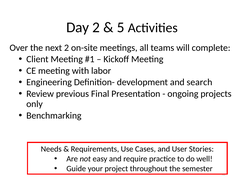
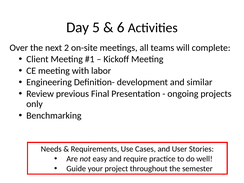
Day 2: 2 -> 5 (96, 27)
5: 5 -> 6 (121, 27)
search: search -> similar (200, 82)
